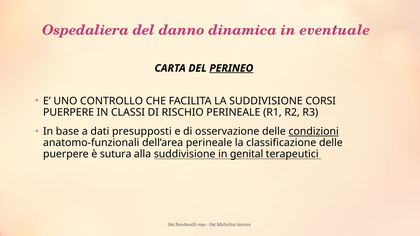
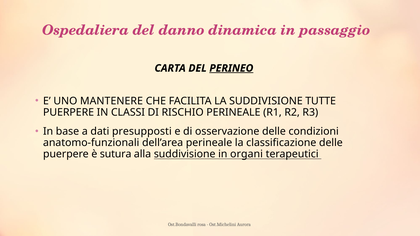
eventuale: eventuale -> passaggio (335, 30)
CONTROLLO: CONTROLLO -> MANTENERE (111, 101)
CORSI: CORSI -> TUTTE (321, 101)
condizioni underline: present -> none (314, 132)
genital: genital -> organi (247, 154)
